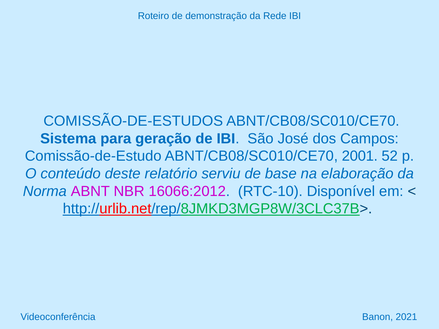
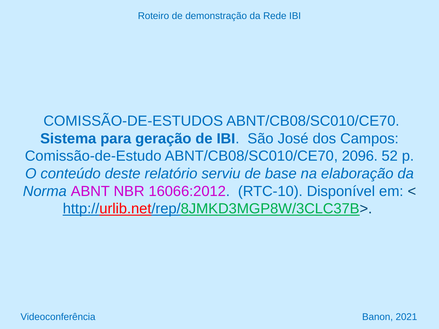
2001: 2001 -> 2096 (360, 156)
